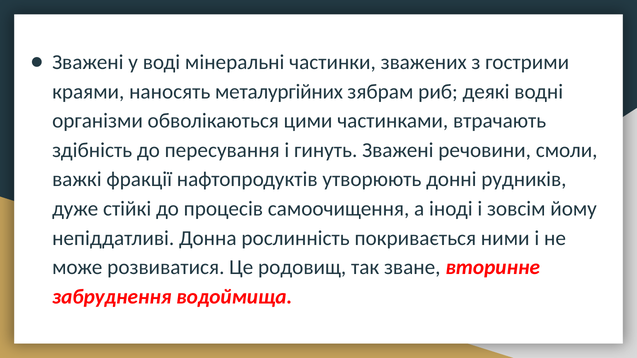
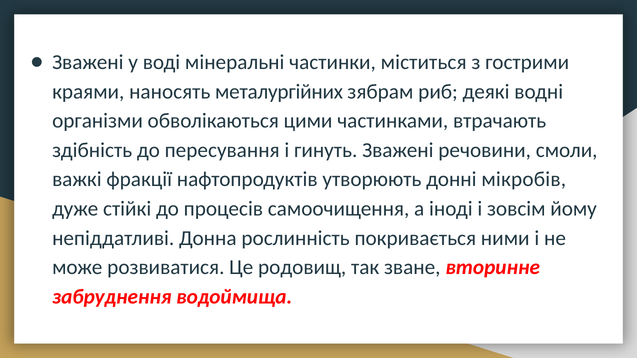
зважених: зважених -> міститься (424, 62)
рудників: рудників -> мікробів (524, 180)
